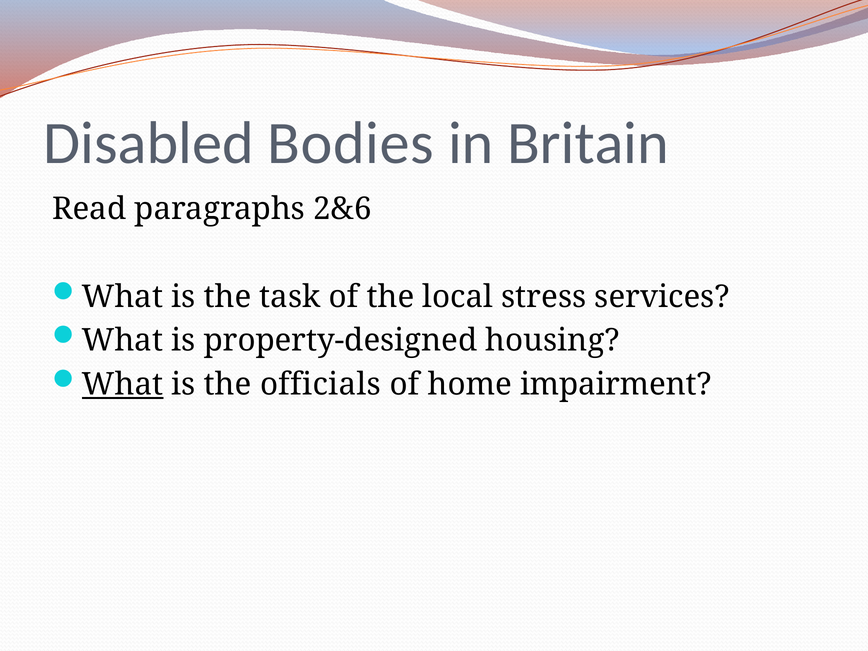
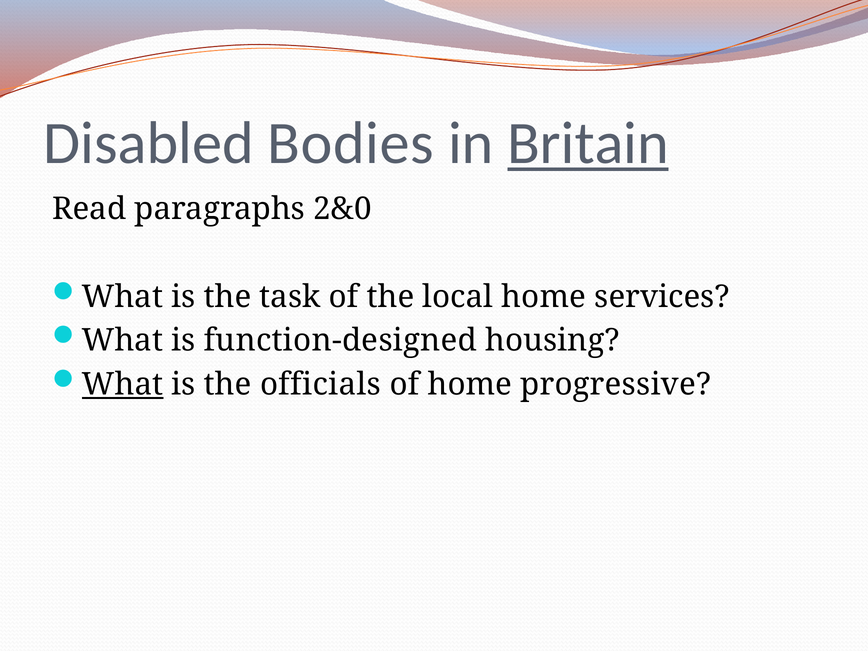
Britain underline: none -> present (588, 143)
2&6: 2&6 -> 2&0 (342, 209)
local stress: stress -> home (544, 297)
property-designed: property-designed -> function-designed (340, 341)
impairment: impairment -> progressive (616, 384)
